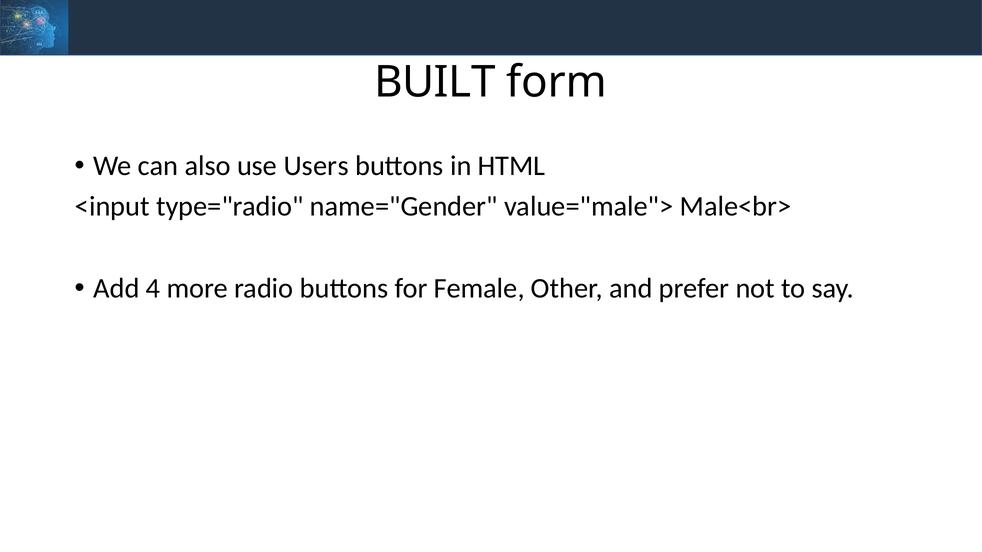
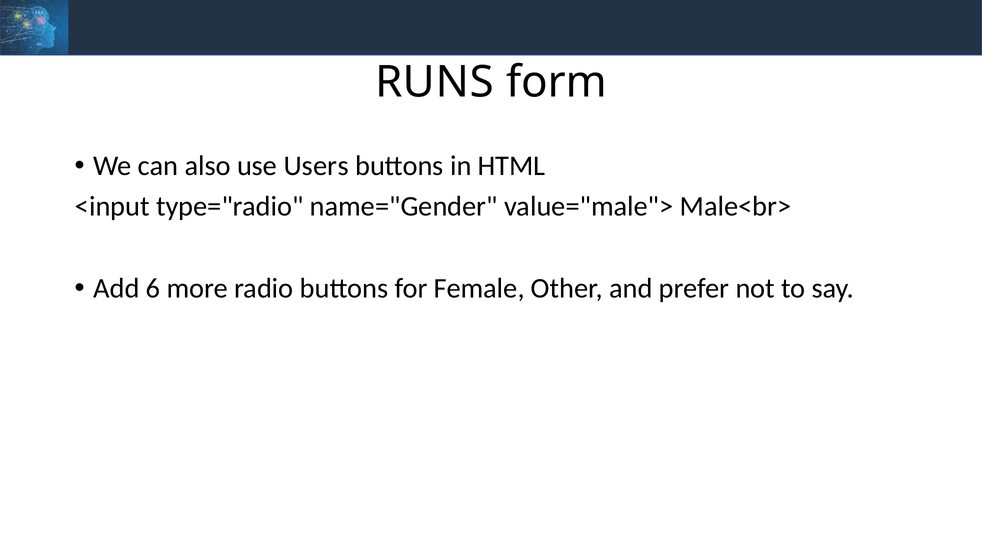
BUILT: BUILT -> RUNS (434, 83)
4: 4 -> 6 (153, 289)
